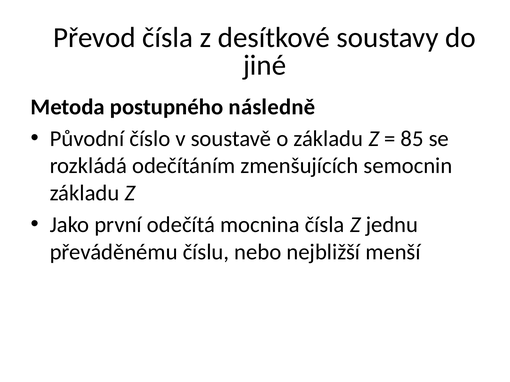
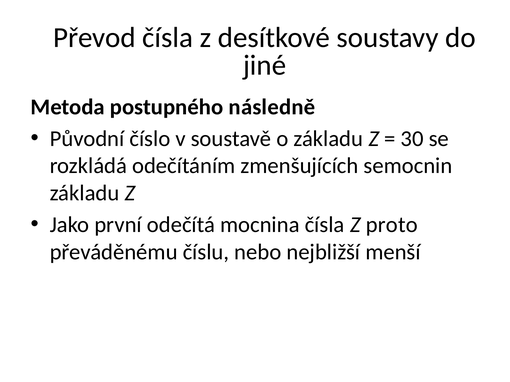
85: 85 -> 30 (412, 139)
jednu: jednu -> proto (392, 225)
